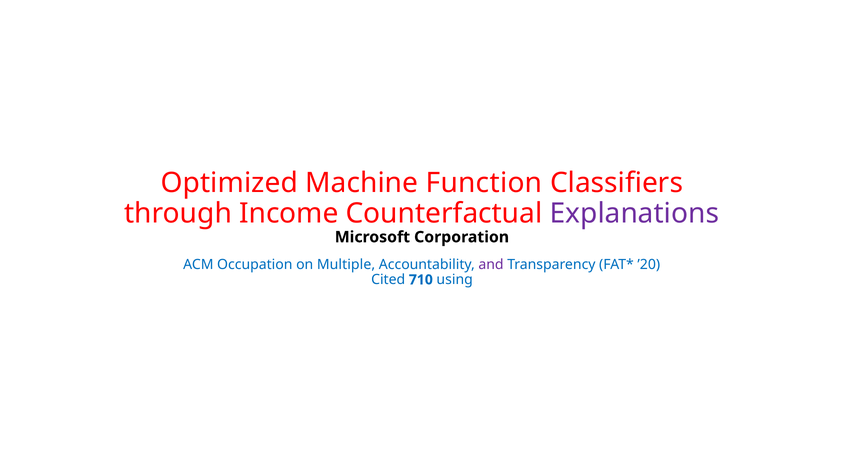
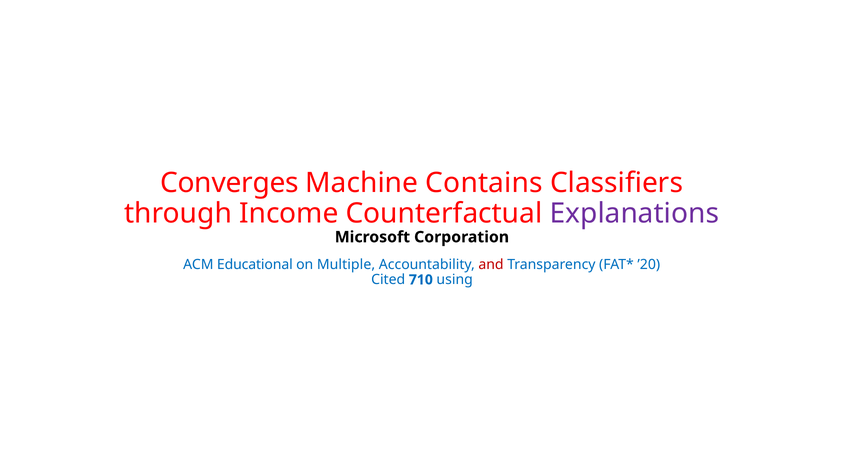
Optimized: Optimized -> Converges (229, 183)
Function: Function -> Contains (484, 183)
Occupation: Occupation -> Educational (255, 264)
and colour: purple -> red (491, 264)
